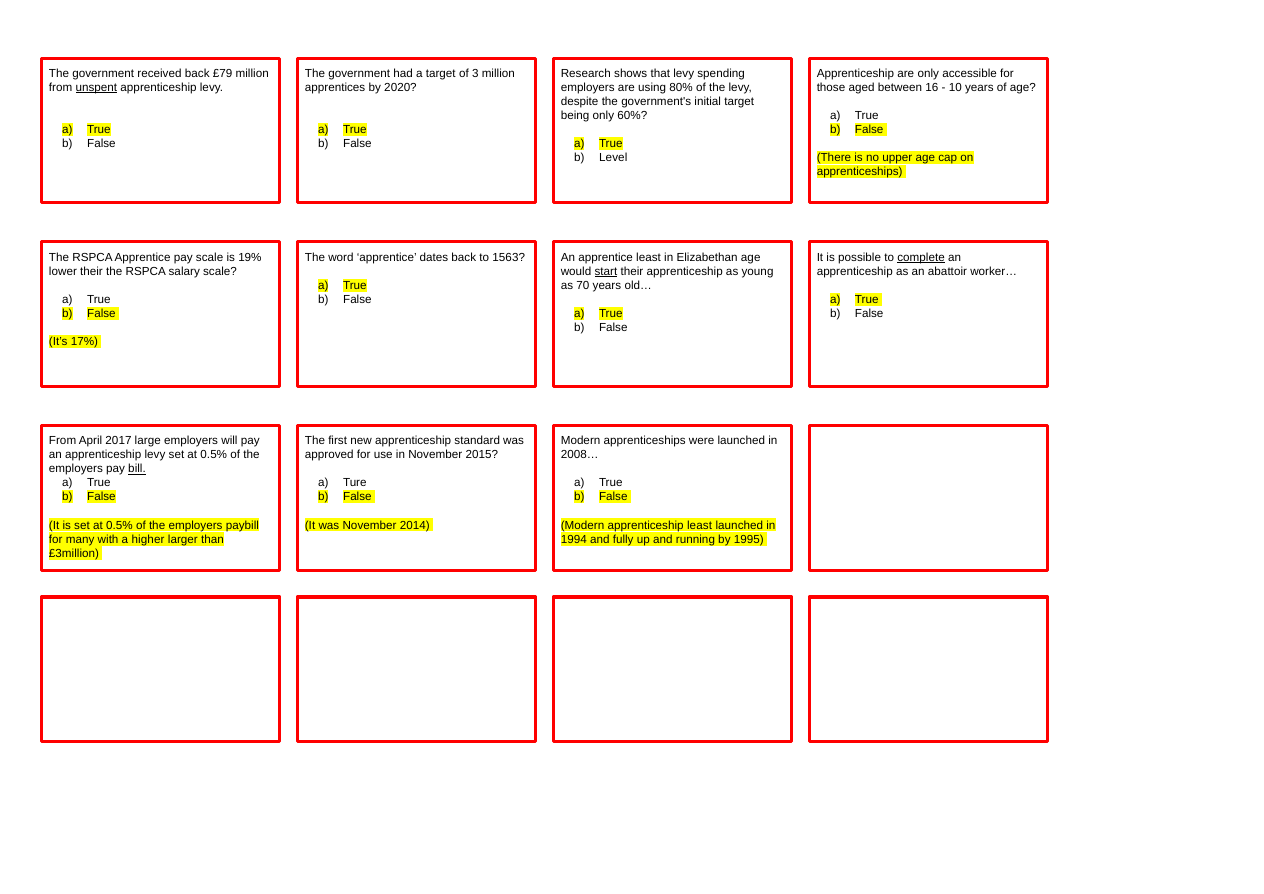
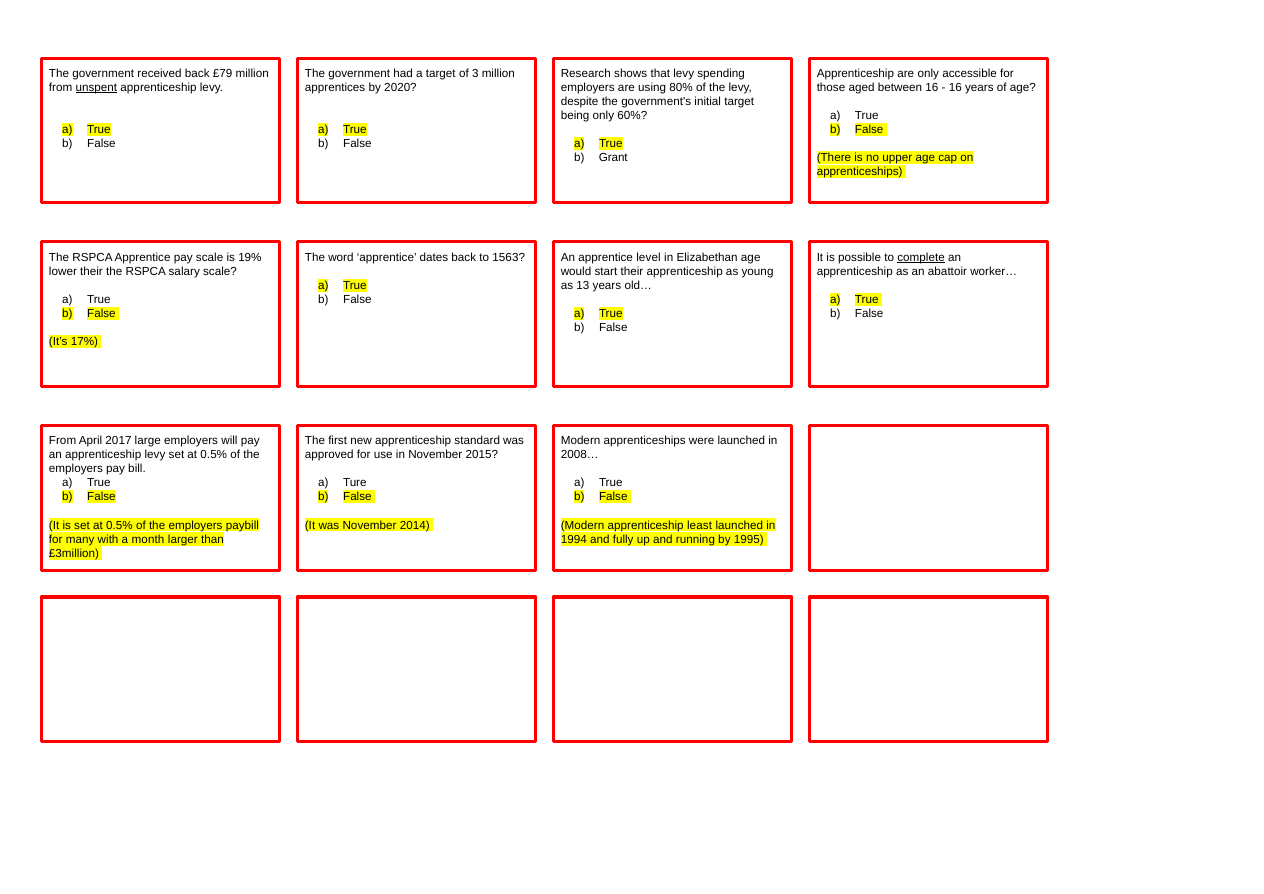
10: 10 -> 16 (955, 88)
Level: Level -> Grant (613, 158)
apprentice least: least -> level (649, 257)
start underline: present -> none (606, 271)
70: 70 -> 13 (583, 285)
bill underline: present -> none (137, 469)
higher: higher -> month (148, 539)
